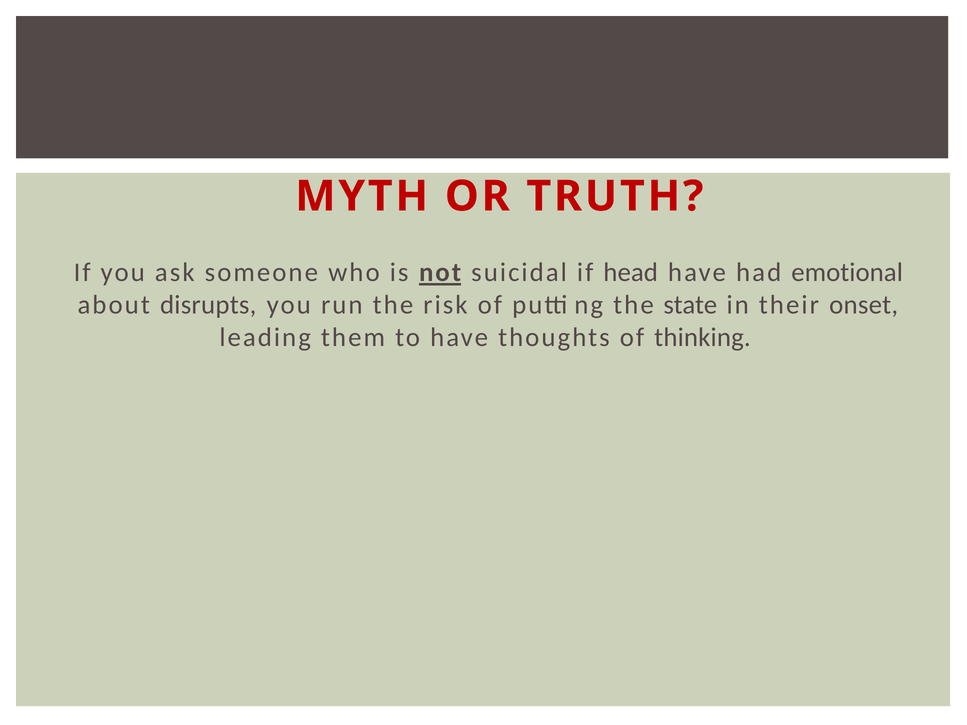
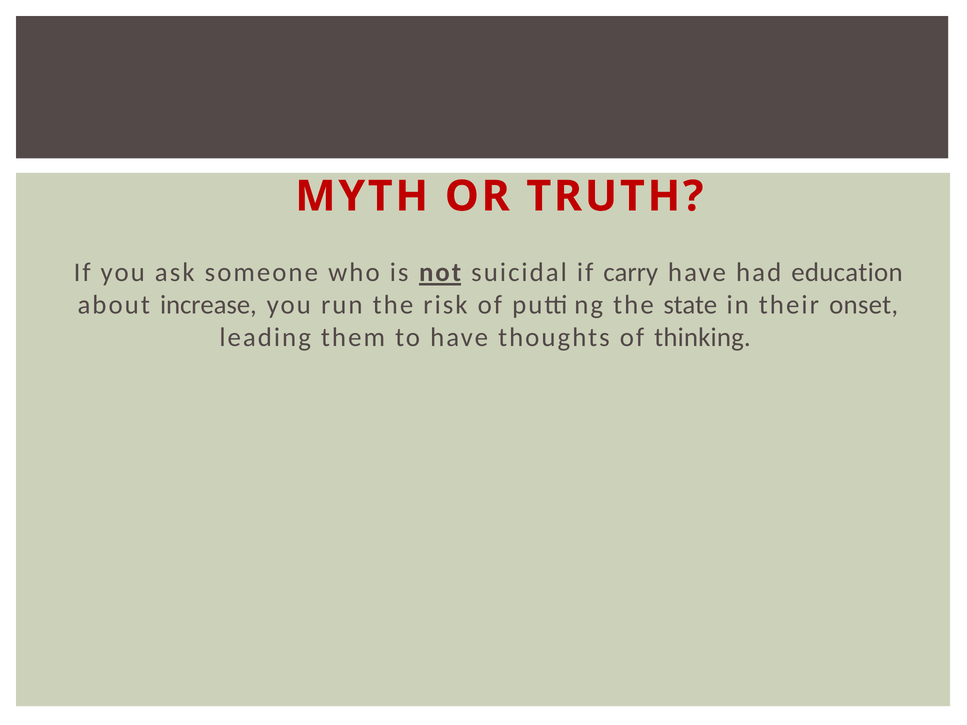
head: head -> carry (631, 273)
emotional: emotional -> education (847, 273)
disrupts: disrupts -> increase (208, 305)
